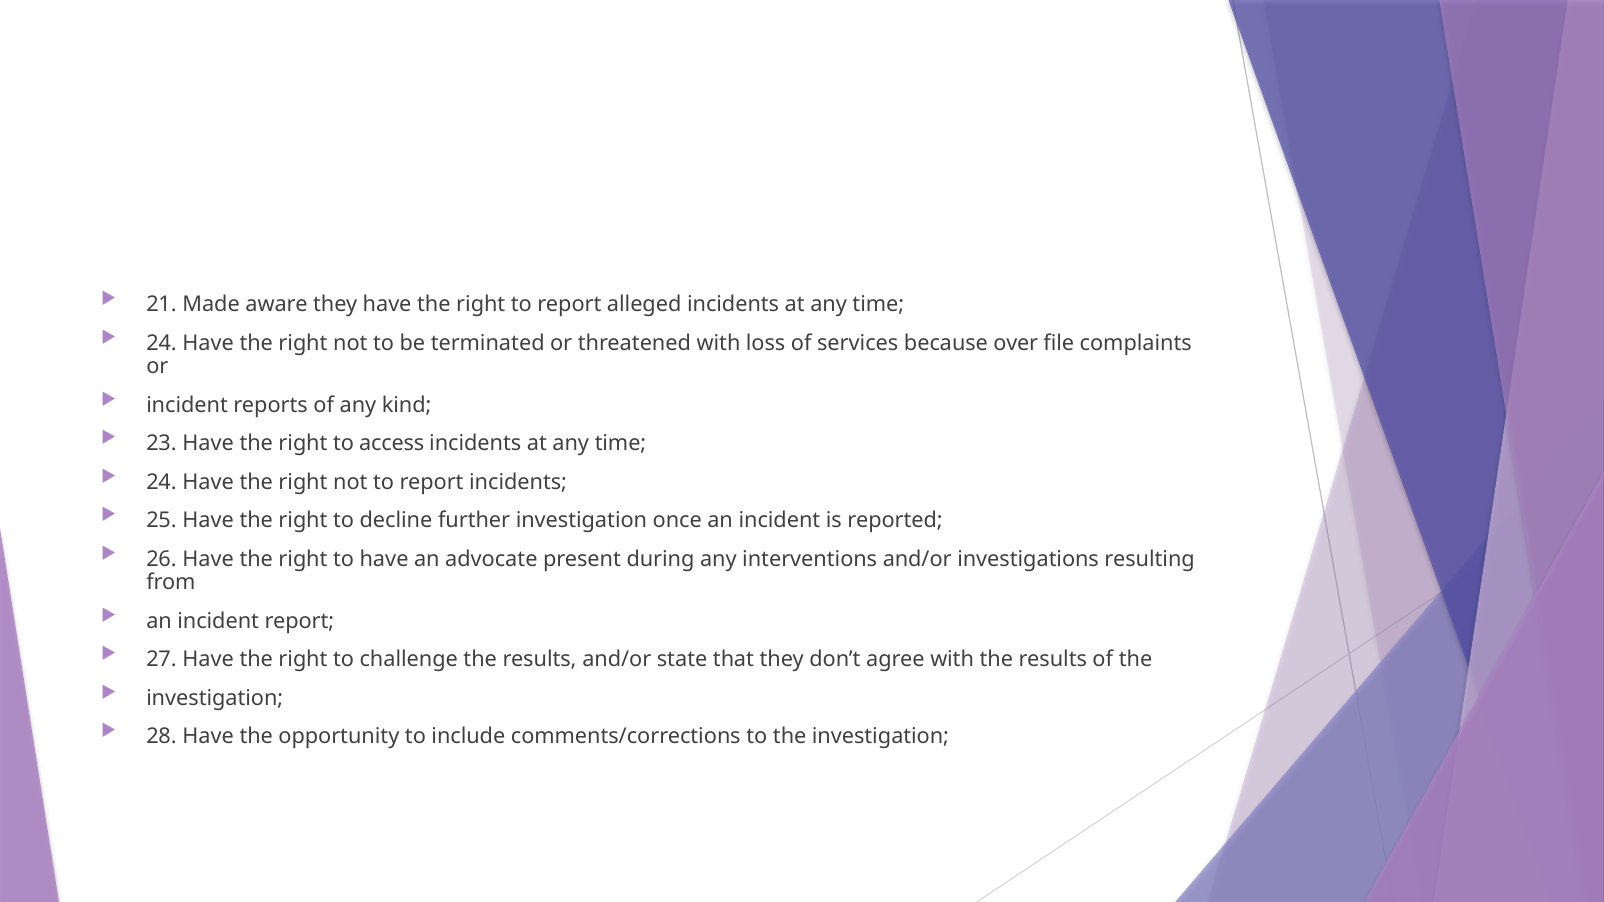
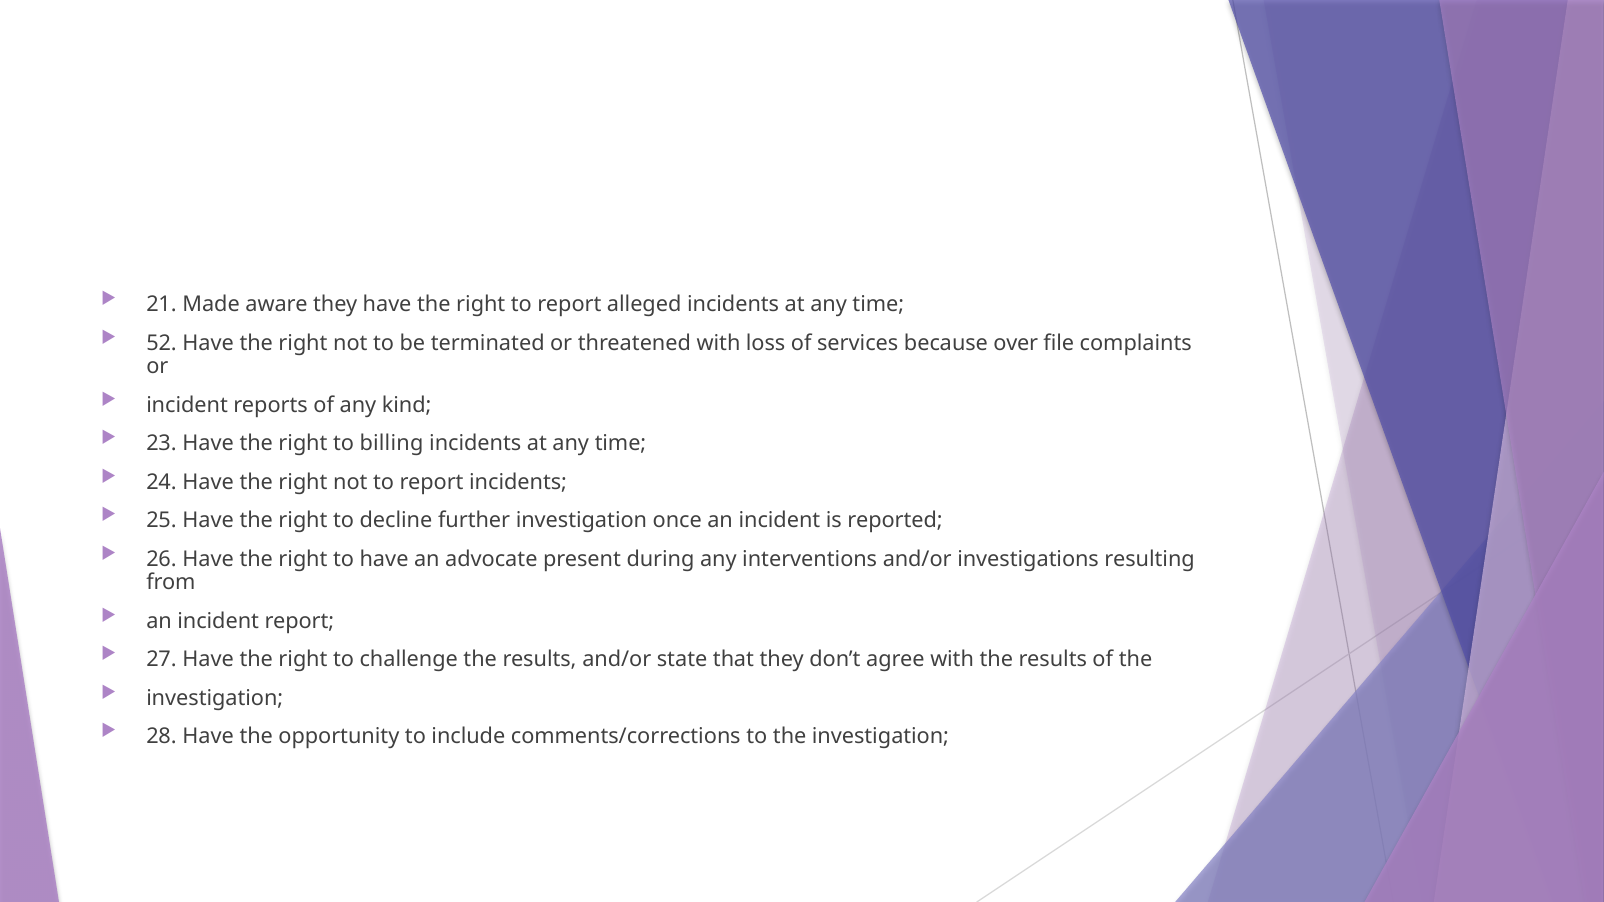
24: 24 -> 52 (162, 343)
access: access -> billing (391, 444)
